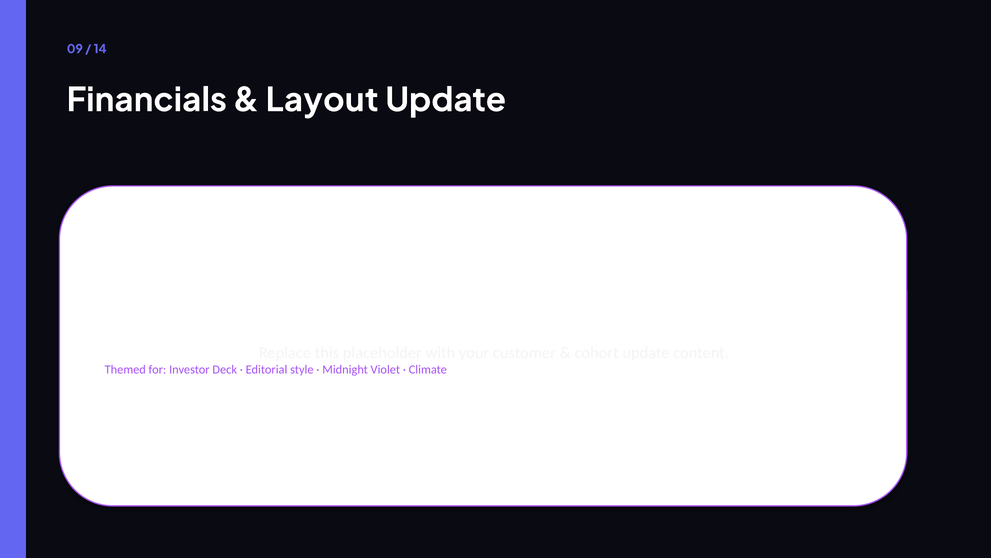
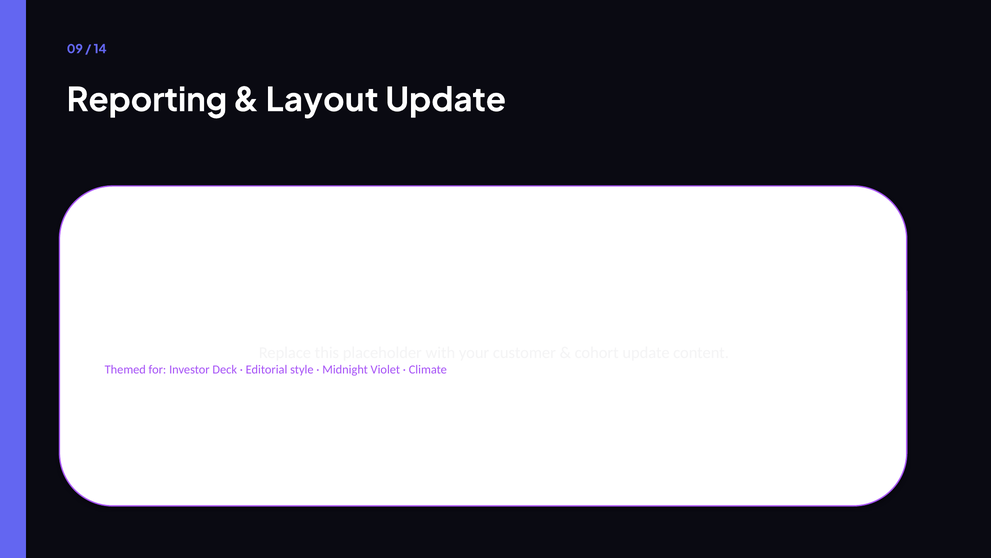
Financials: Financials -> Reporting (147, 100)
